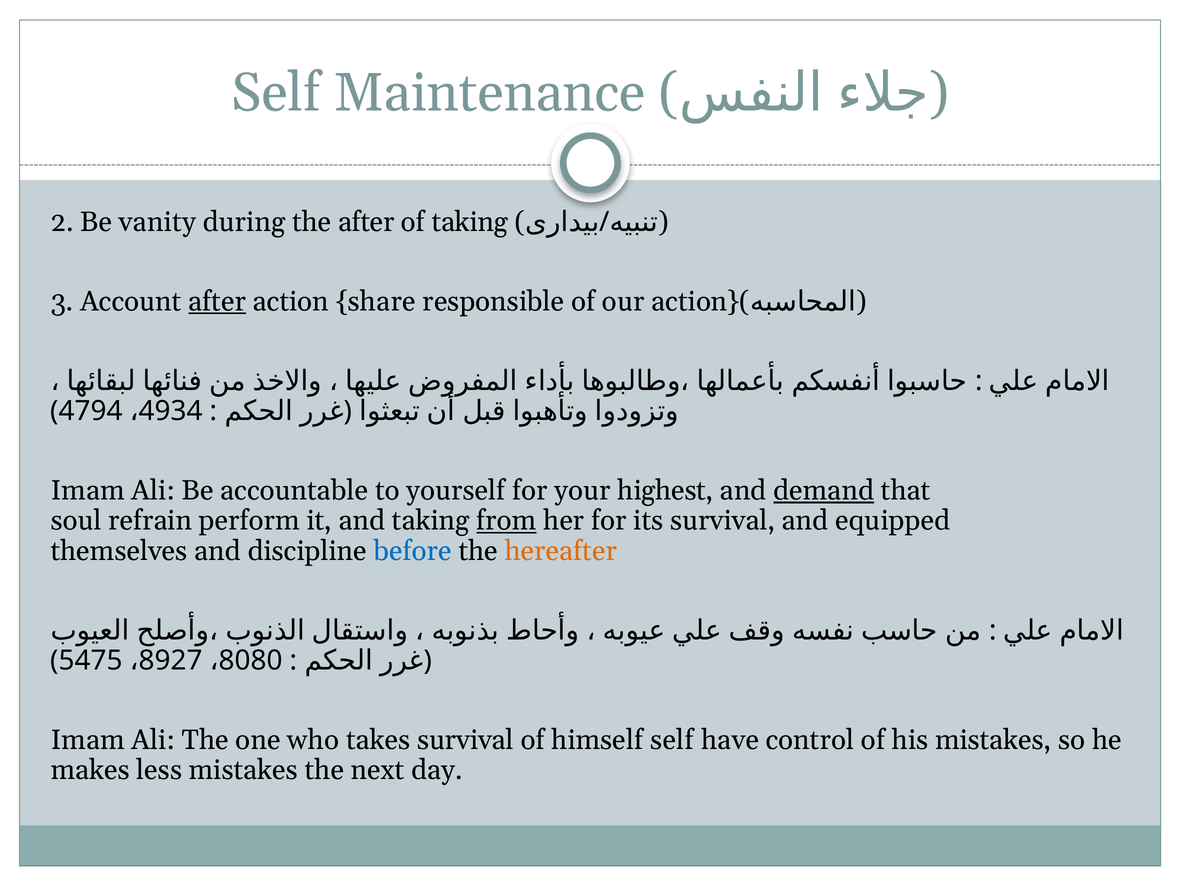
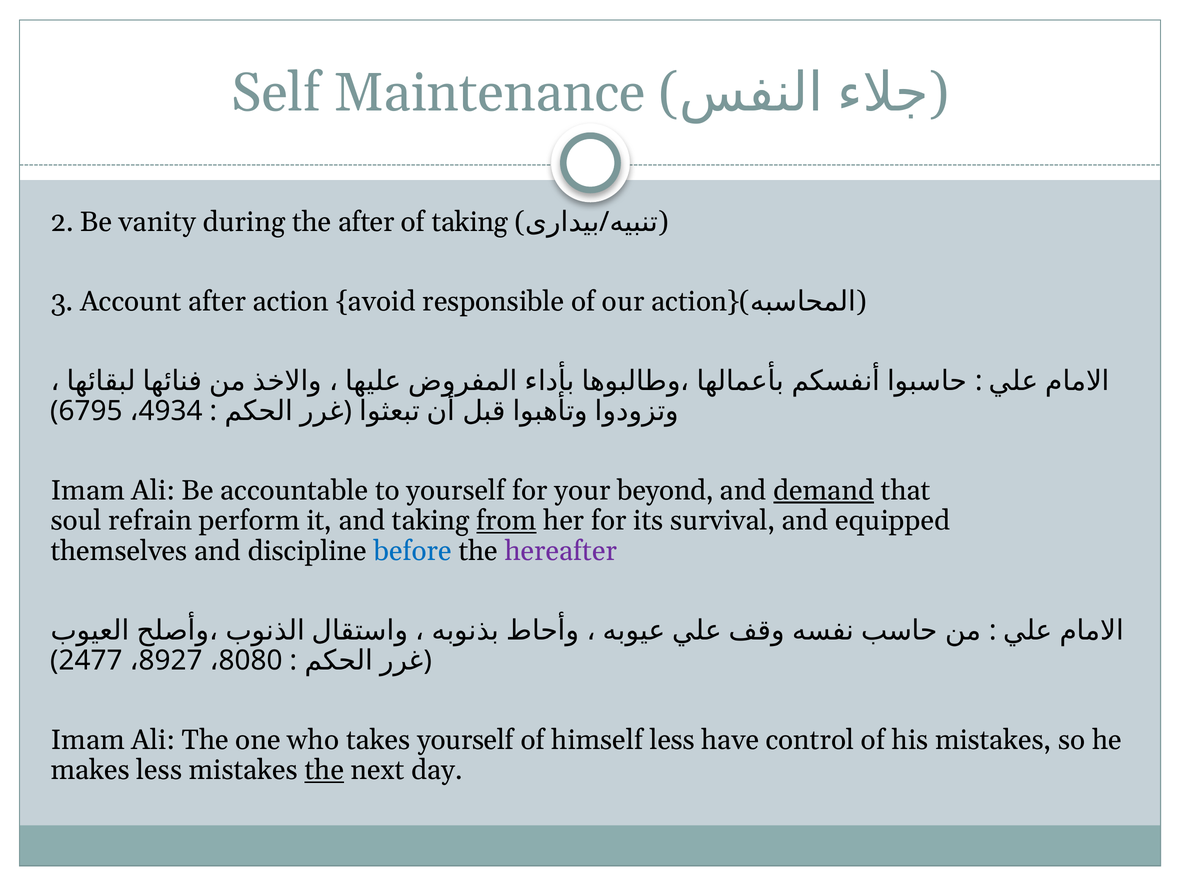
after underline: present -> none (217, 301)
share: share -> avoid (376, 301)
4794: 4794 -> 6795 (91, 411)
highest: highest -> beyond (665, 490)
hereafter colour: orange -> purple (561, 551)
5475: 5475 -> 2477 (91, 660)
takes survival: survival -> yourself (466, 740)
himself self: self -> less (672, 740)
the underline: none -> present (324, 770)
